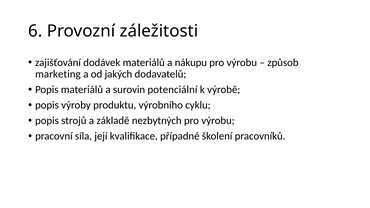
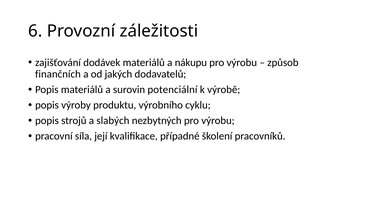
marketing: marketing -> finančních (58, 74)
základě: základě -> slabých (113, 121)
